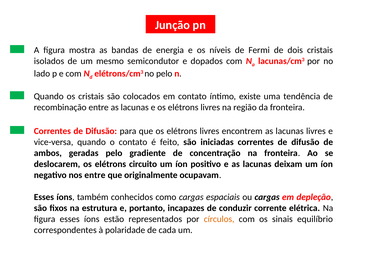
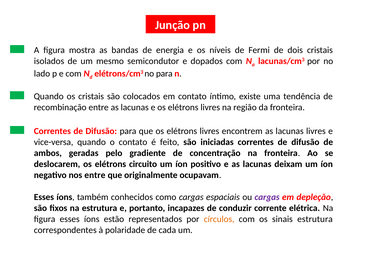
no pelo: pelo -> para (164, 74)
cargas colour: black -> purple (267, 197)
sinais equilíbrio: equilíbrio -> estrutura (315, 219)
